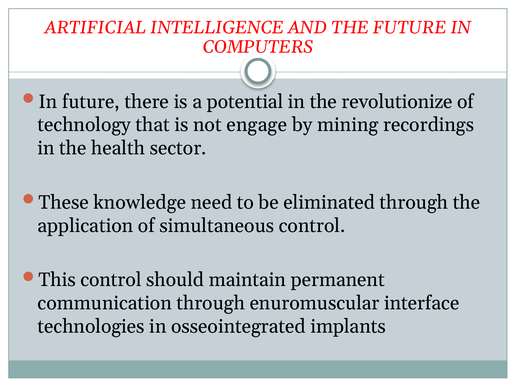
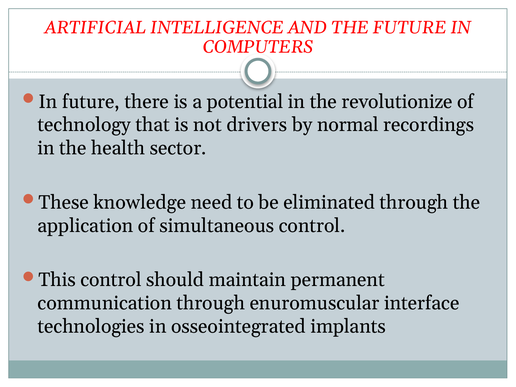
engage: engage -> drivers (257, 125)
mining: mining -> normal (348, 125)
